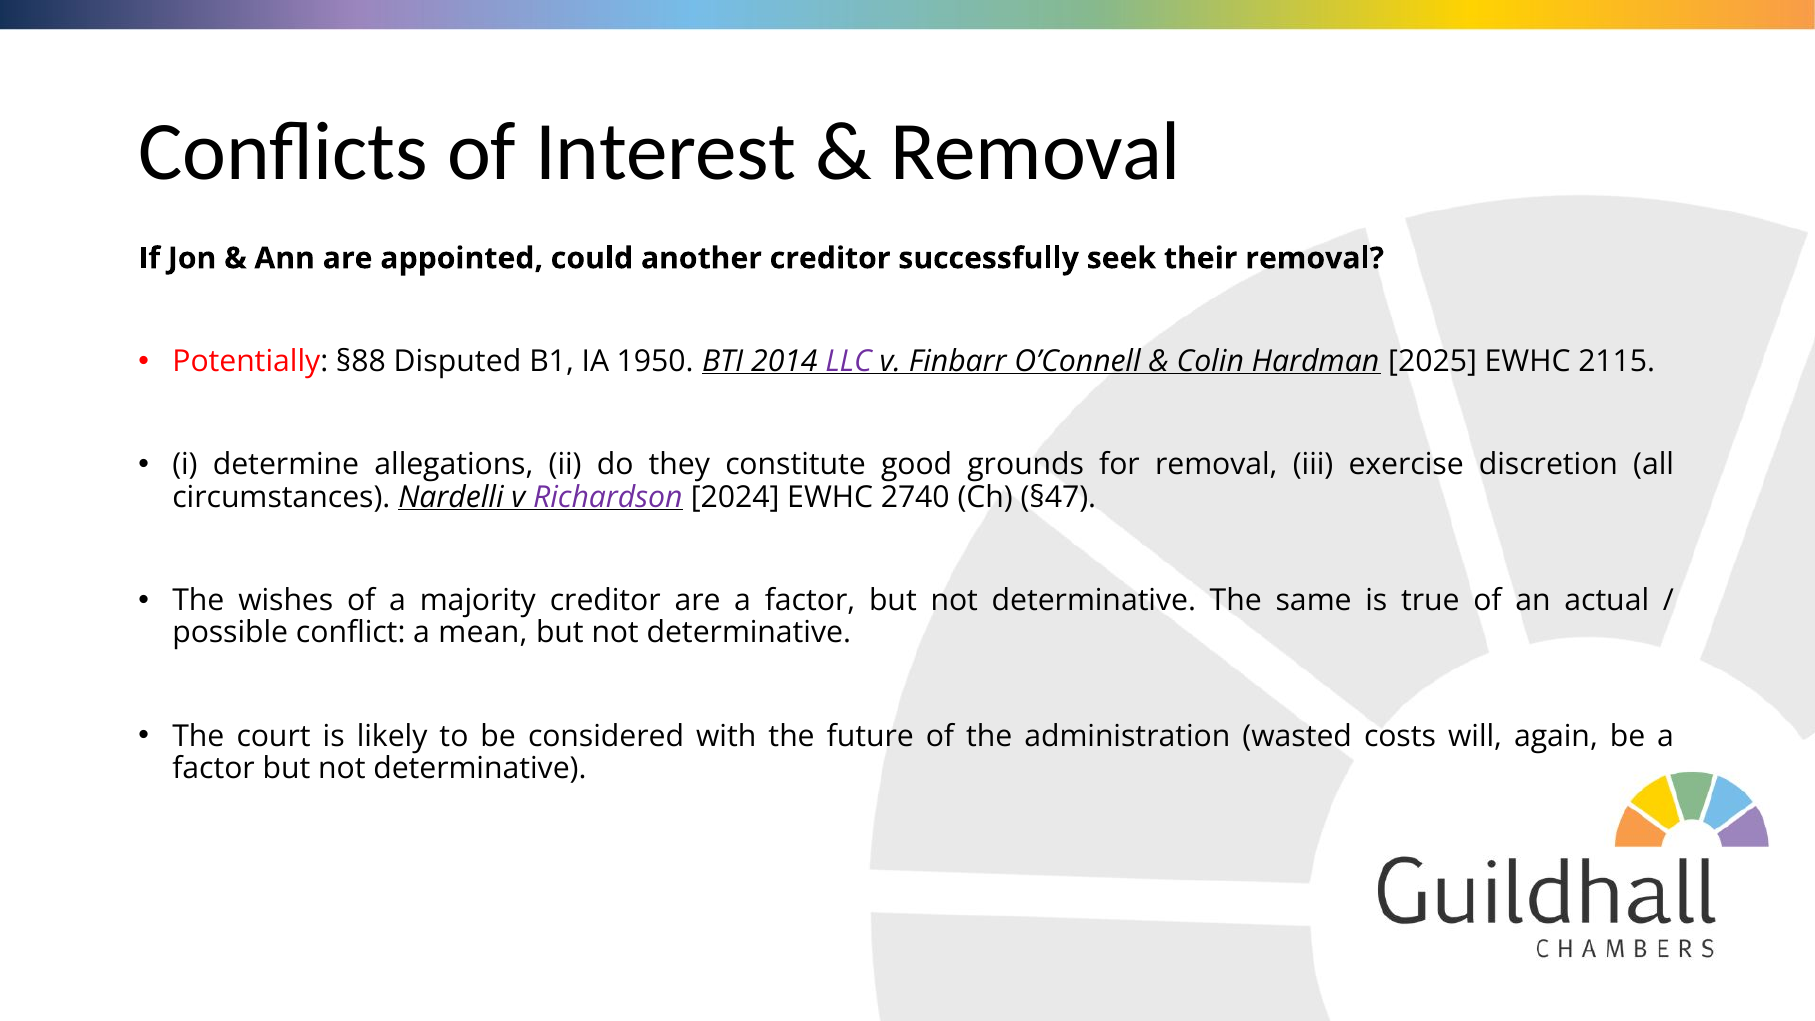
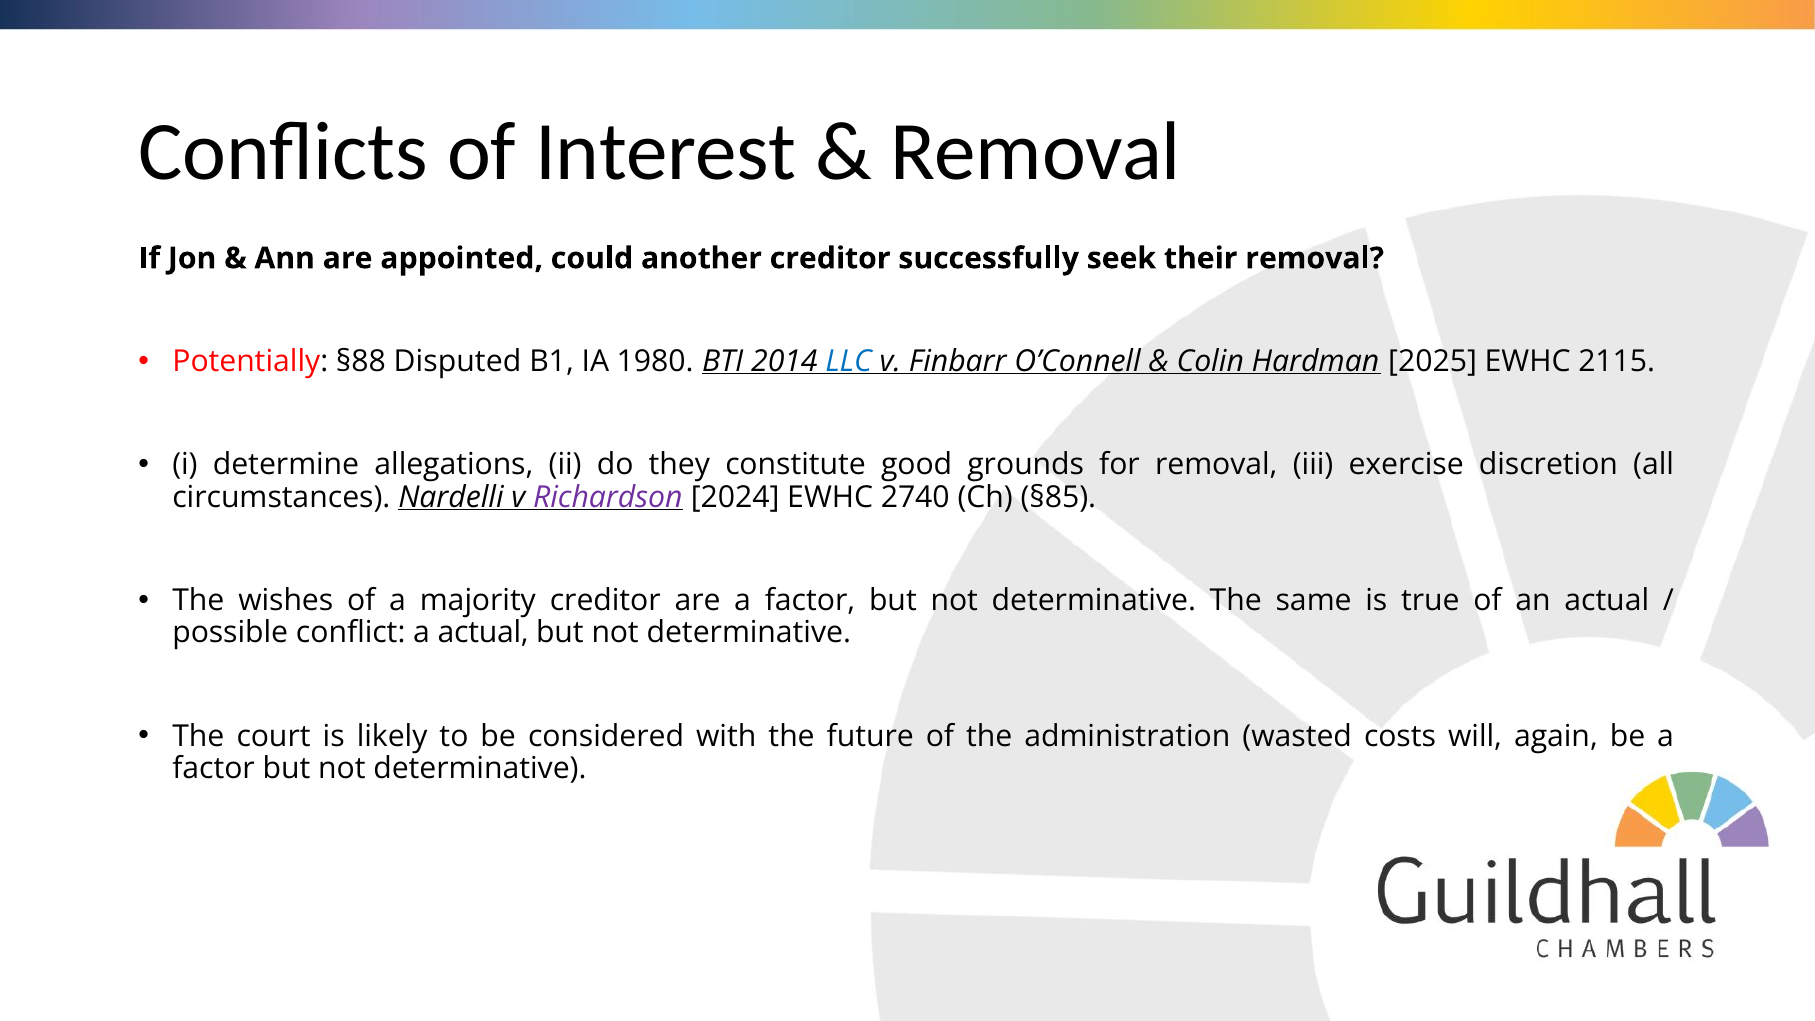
1950: 1950 -> 1980 (655, 361)
LLC colour: purple -> blue (849, 361)
§47: §47 -> §85 (1058, 497)
a mean: mean -> actual (483, 633)
